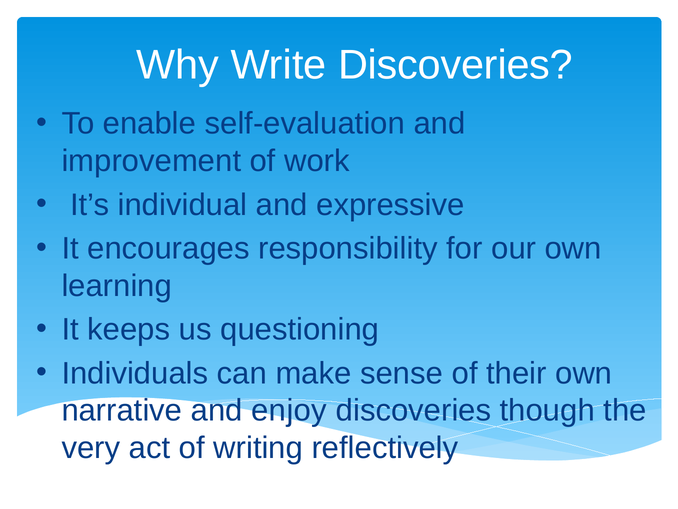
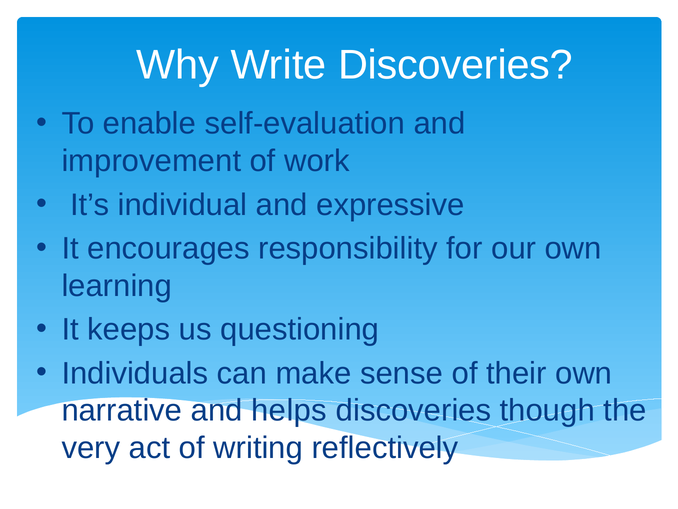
enjoy: enjoy -> helps (289, 410)
